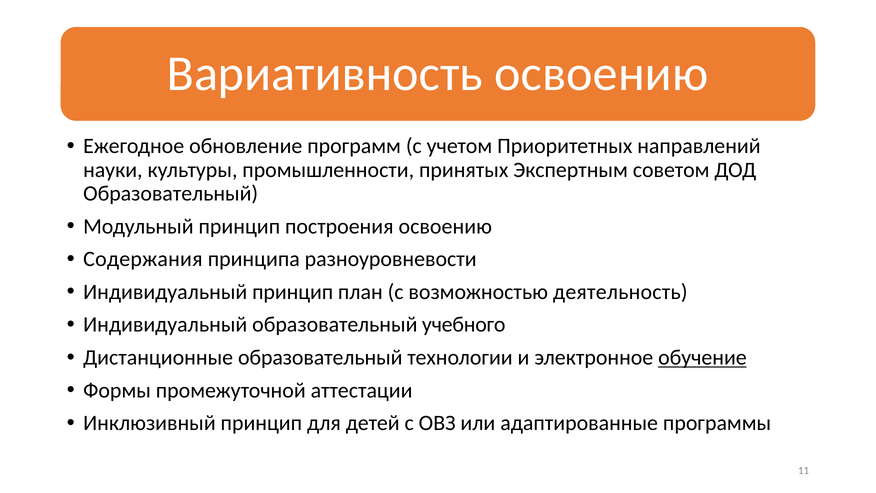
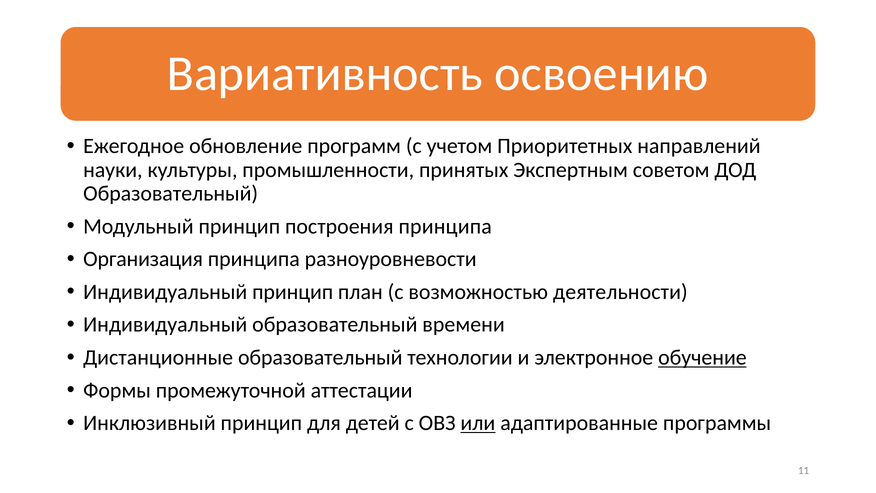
построения освоению: освоению -> принципа (445, 226)
Содержания: Содержания -> Организация (143, 259)
деятельность: деятельность -> деятельности (620, 292)
учебного: учебного -> времени (464, 325)
или underline: none -> present (478, 423)
